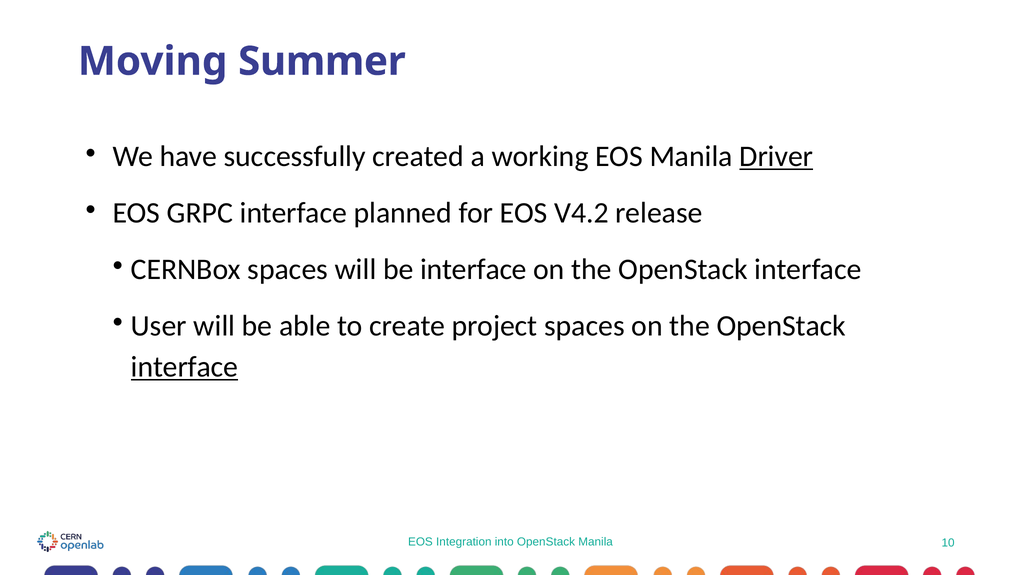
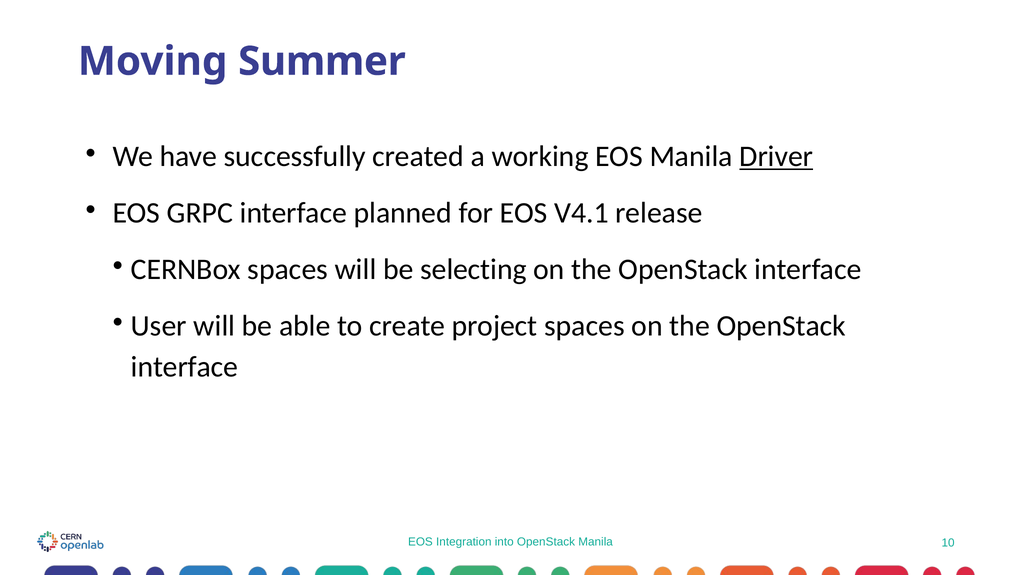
V4.2: V4.2 -> V4.1 (581, 213)
be interface: interface -> selecting (473, 269)
interface underline: present -> none (184, 367)
